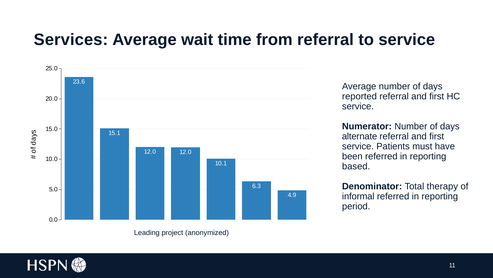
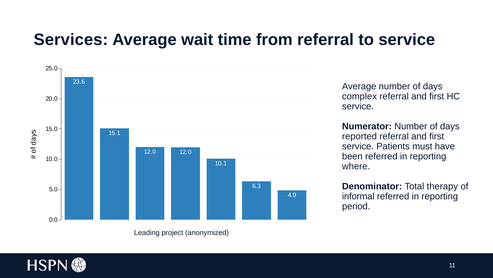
reported: reported -> complex (359, 96)
alternate: alternate -> reported (359, 136)
based: based -> where (356, 166)
